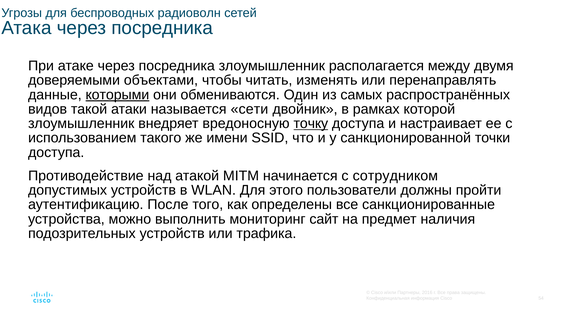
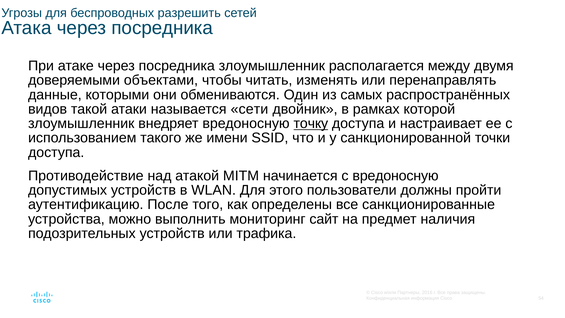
радиоволн: радиоволн -> разрешить (189, 13)
которыми underline: present -> none (117, 95)
с сотрудником: сотрудником -> вредоносную (395, 176)
